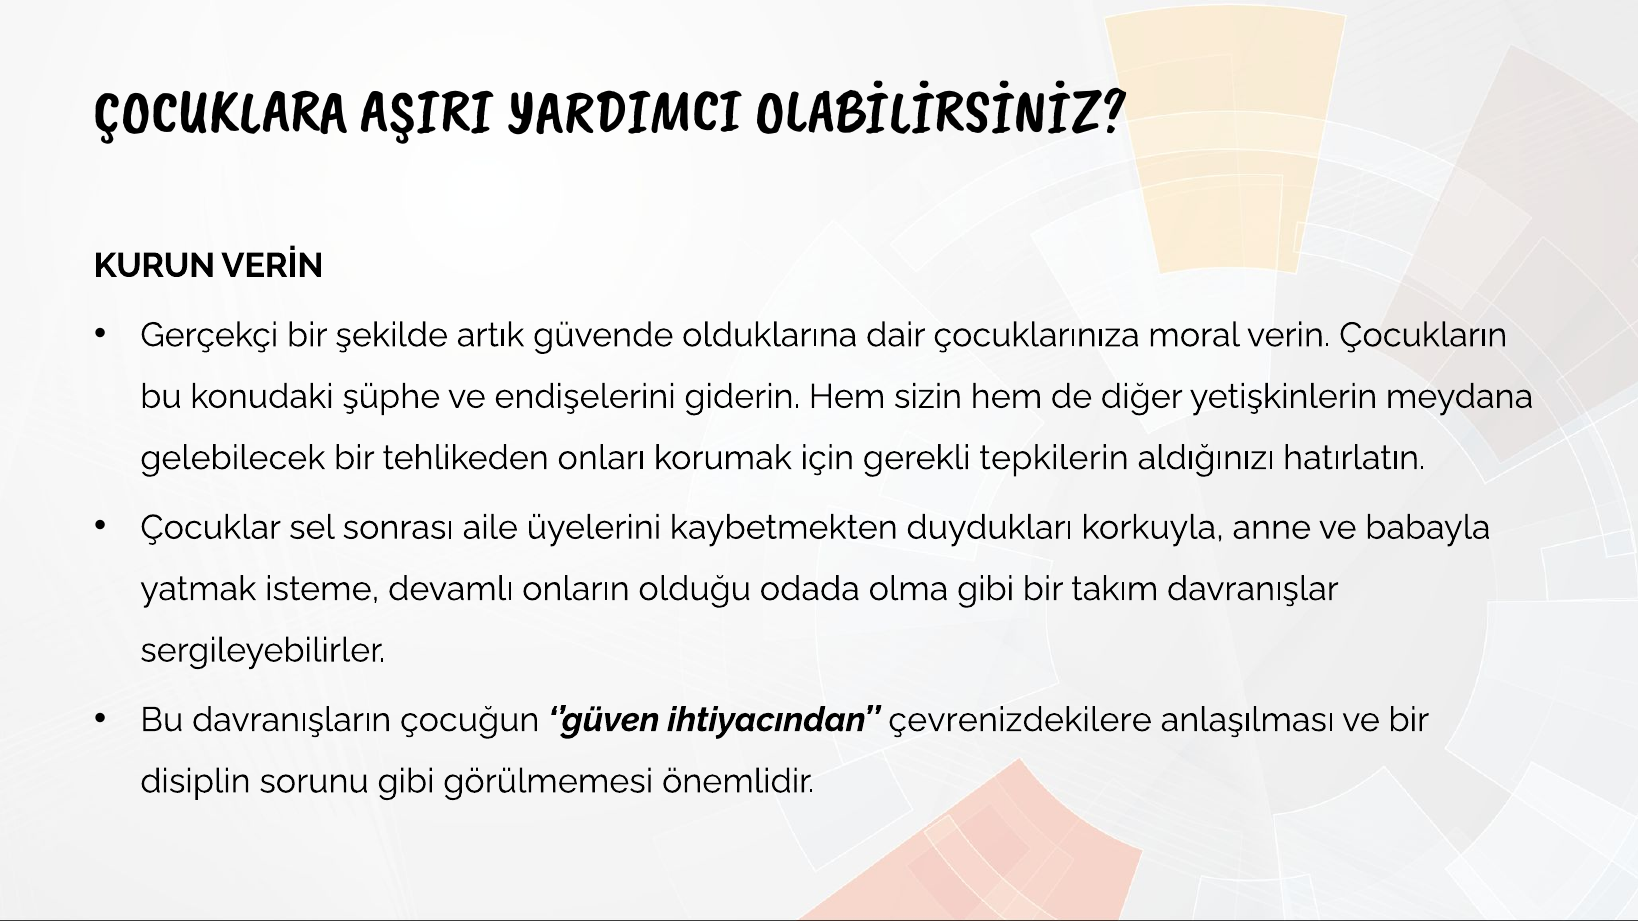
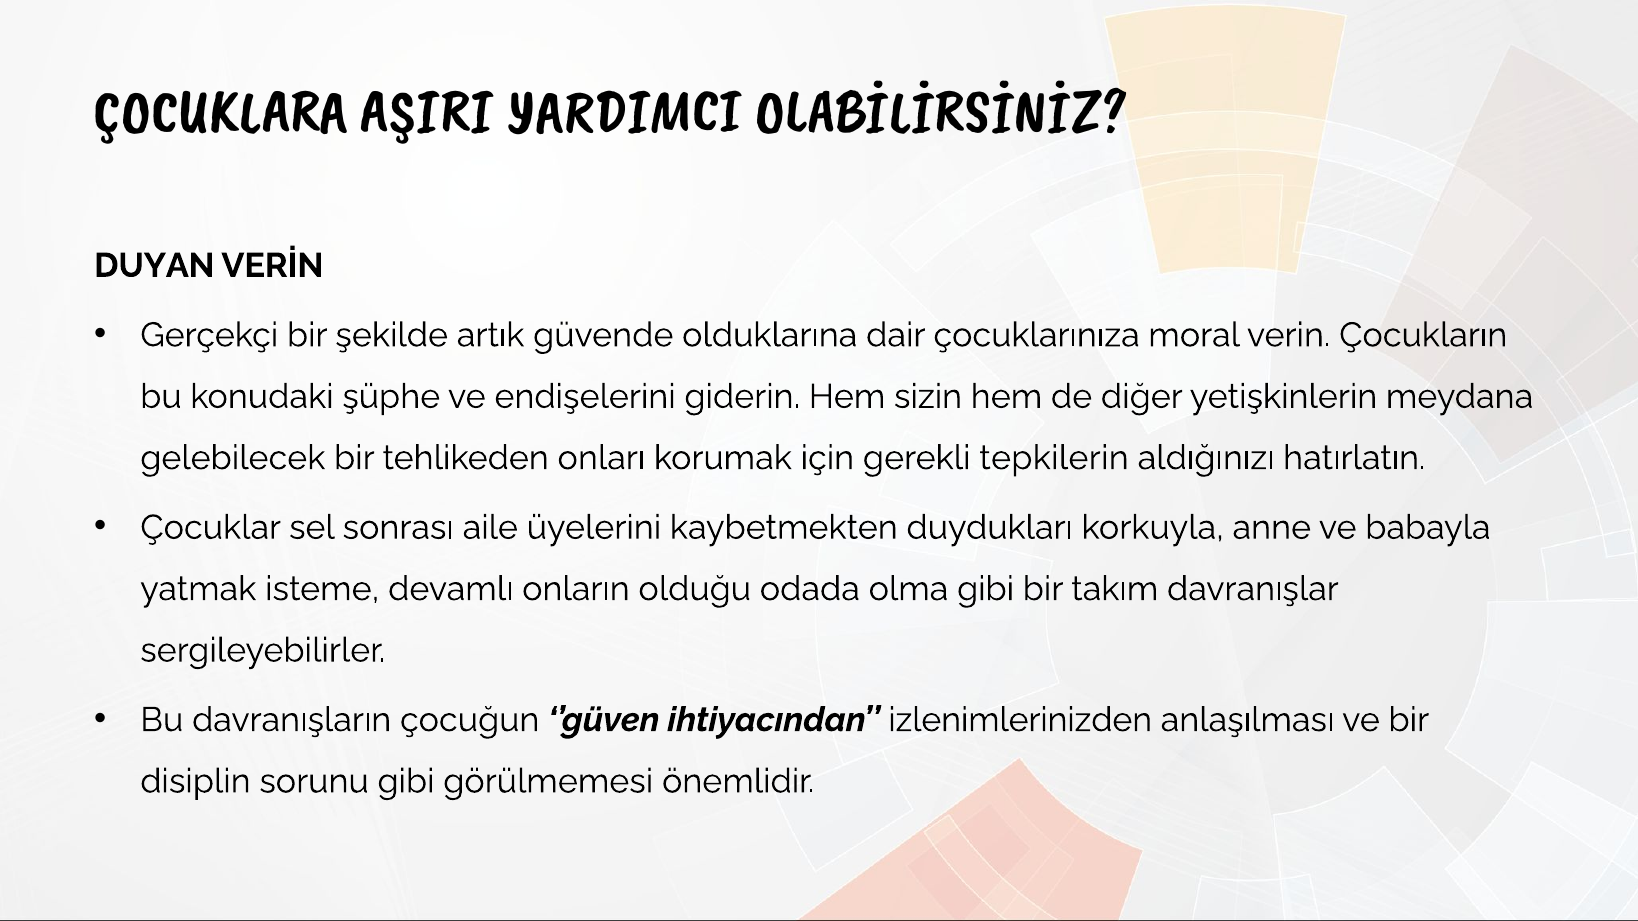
KURUN: KURUN -> DUYAN (154, 266)
çevrenizdekilere: çevrenizdekilere -> izlenimlerinizden (1020, 720)
